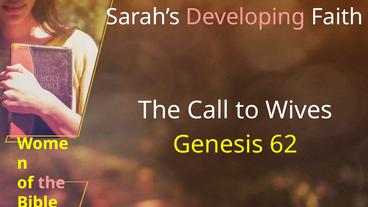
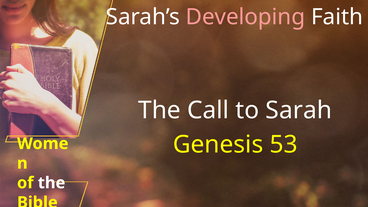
Wives: Wives -> Sarah (299, 110)
62: 62 -> 53 (284, 145)
the colour: pink -> white (52, 183)
